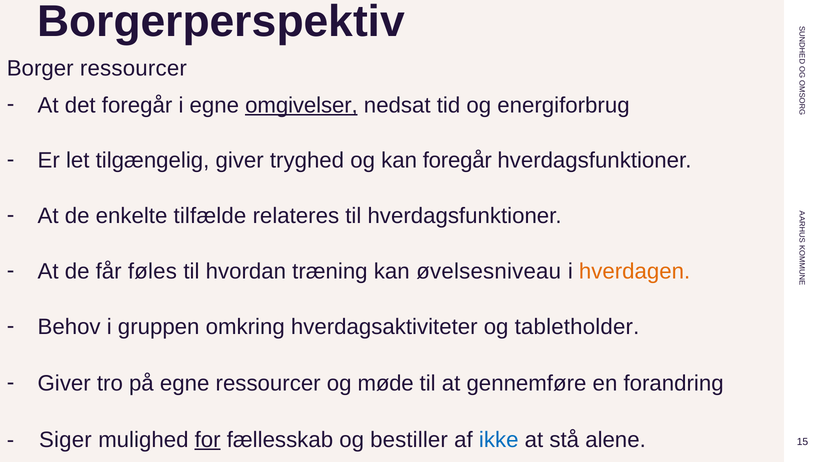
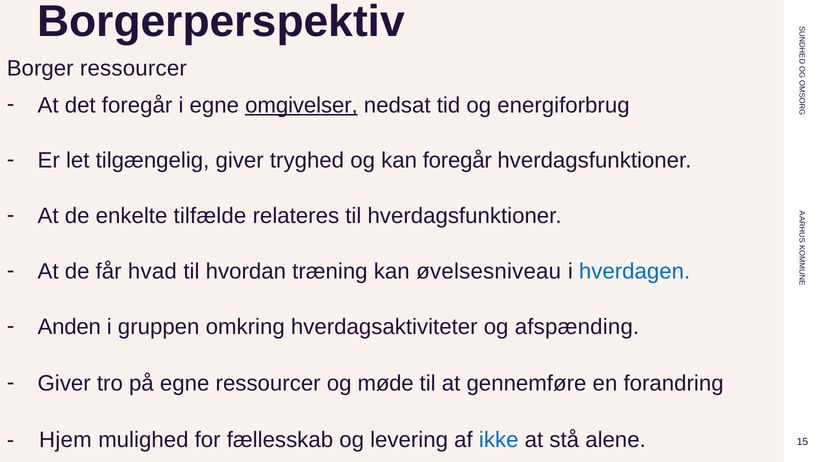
føles: føles -> hvad (152, 271)
hverdagen colour: orange -> blue (635, 271)
Behov: Behov -> Anden (69, 327)
tabletholder: tabletholder -> afspænding (577, 327)
Siger: Siger -> Hjem (65, 439)
for underline: present -> none (208, 439)
bestiller: bestiller -> levering (409, 439)
